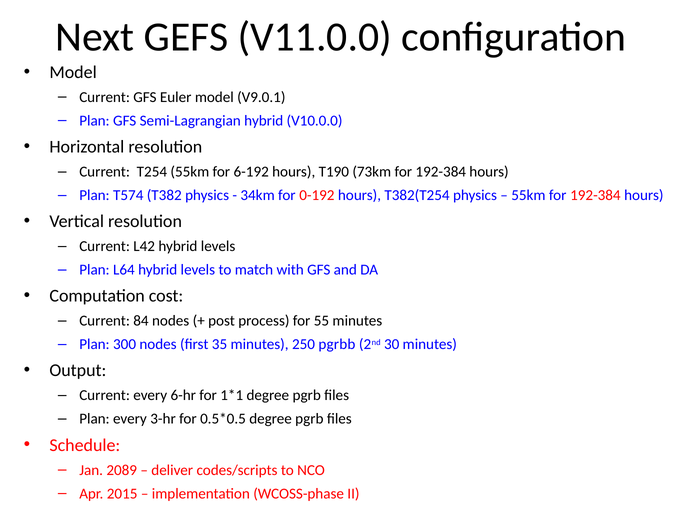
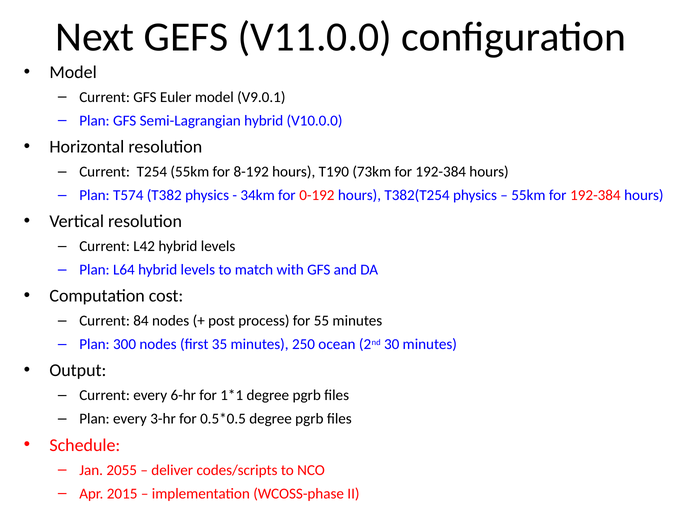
6-192: 6-192 -> 8-192 (251, 172)
pgrbb: pgrbb -> ocean (337, 345)
2089: 2089 -> 2055 (122, 471)
